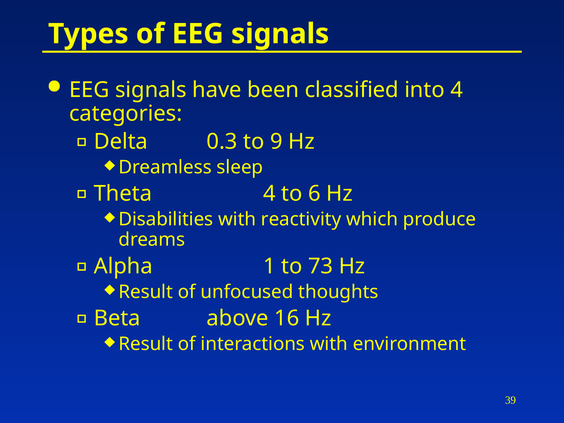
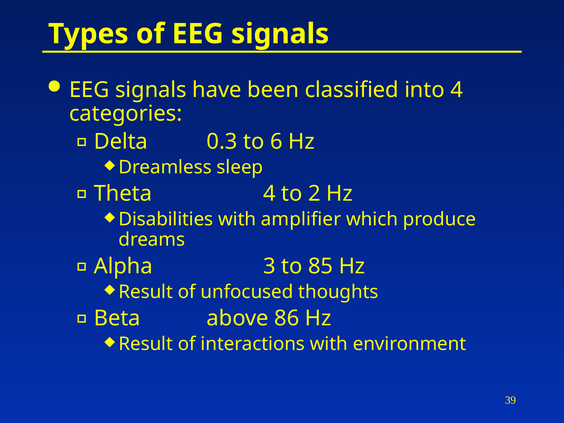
9: 9 -> 6 (276, 142)
6: 6 -> 2 (314, 194)
reactivity: reactivity -> amplifier (301, 219)
1: 1 -> 3 (269, 266)
73: 73 -> 85 (321, 266)
16: 16 -> 86 (287, 318)
